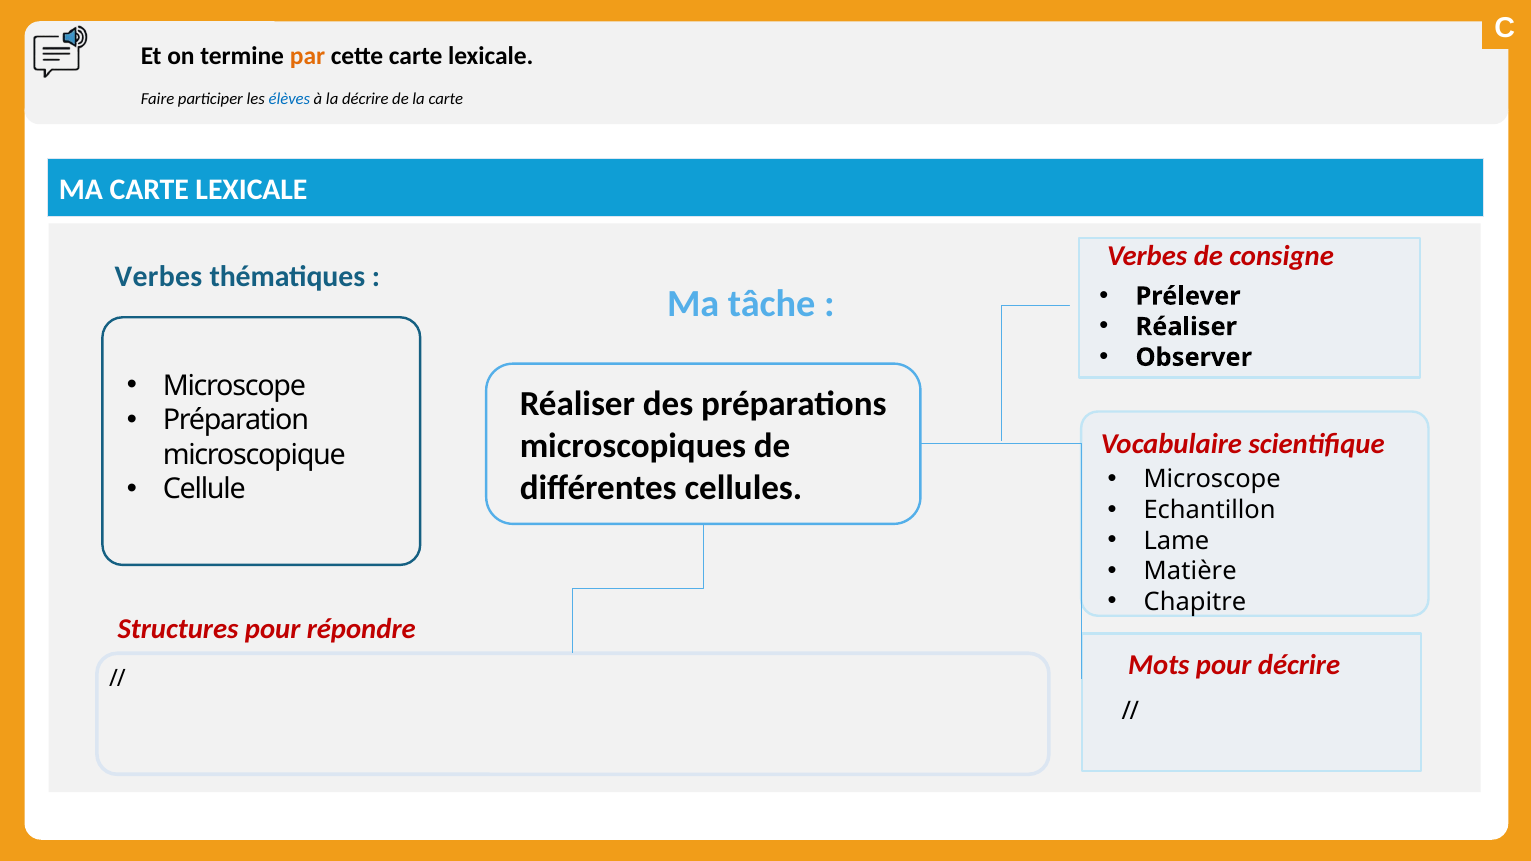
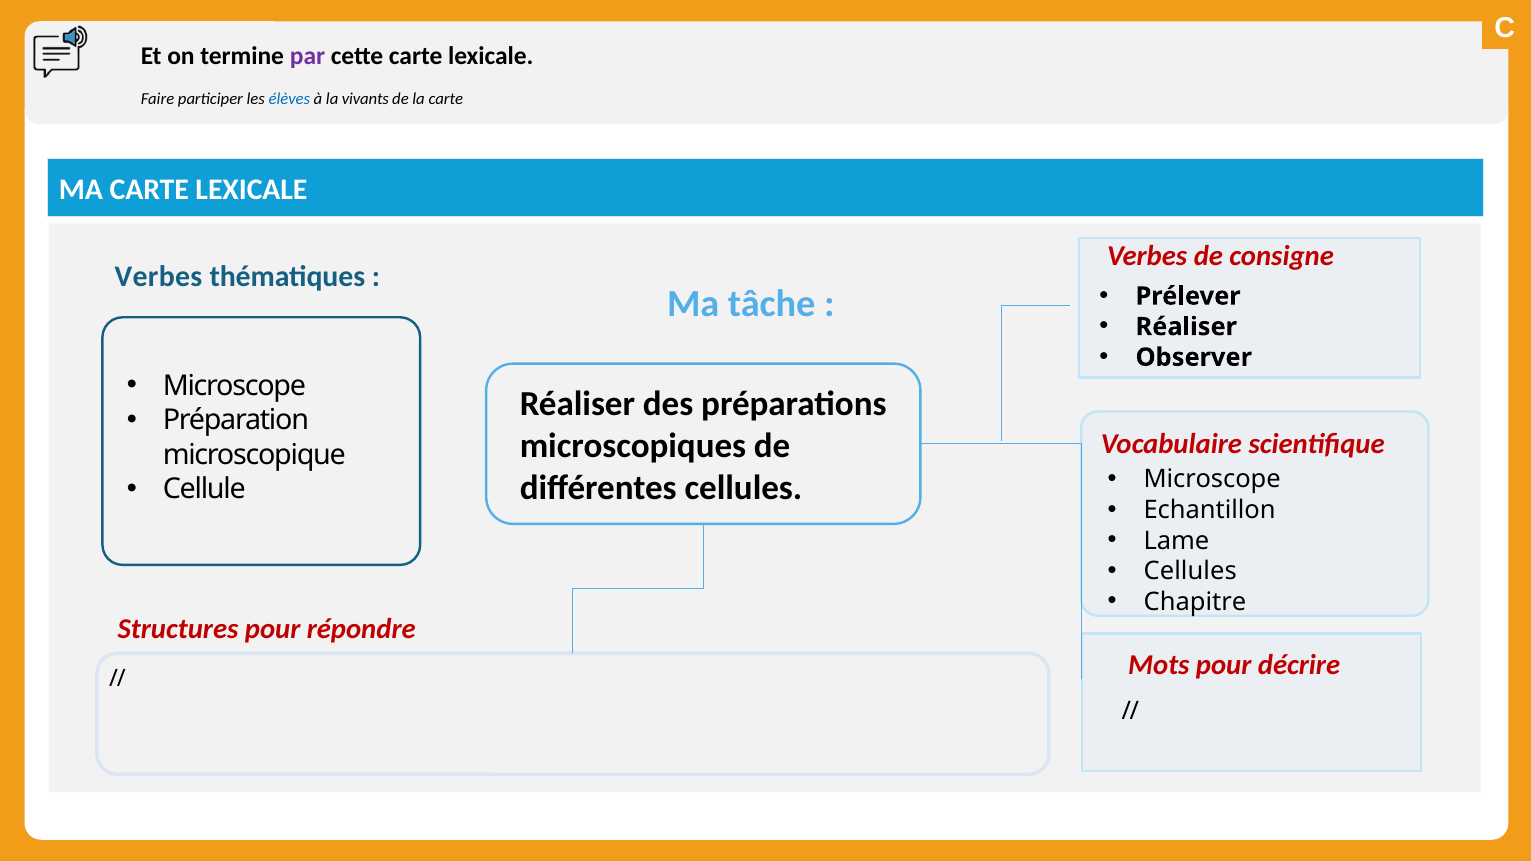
par colour: orange -> purple (308, 57)
la décrire: décrire -> vivants (365, 99)
Matière: Matière -> Cellules (1190, 571)
